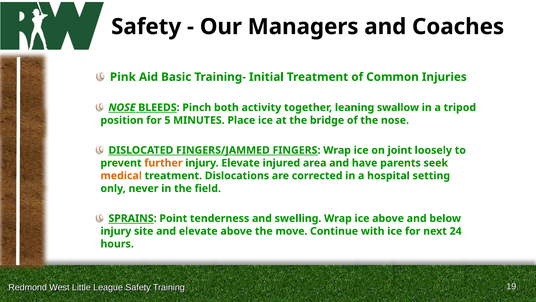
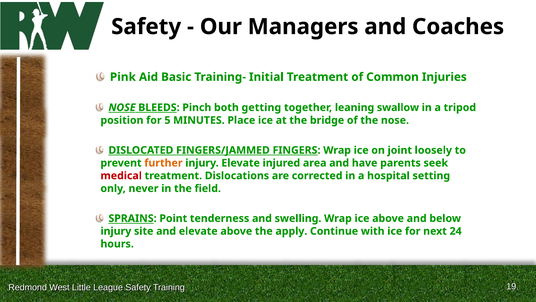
activity: activity -> getting (261, 107)
medical colour: orange -> red (121, 175)
move: move -> apply (291, 231)
